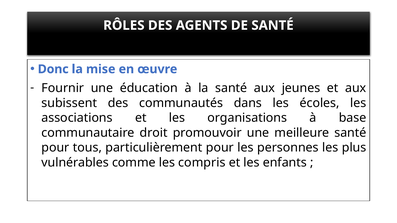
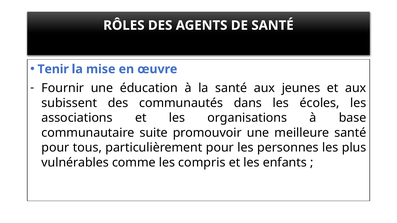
Donc: Donc -> Tenir (53, 69)
droit: droit -> suite (154, 133)
